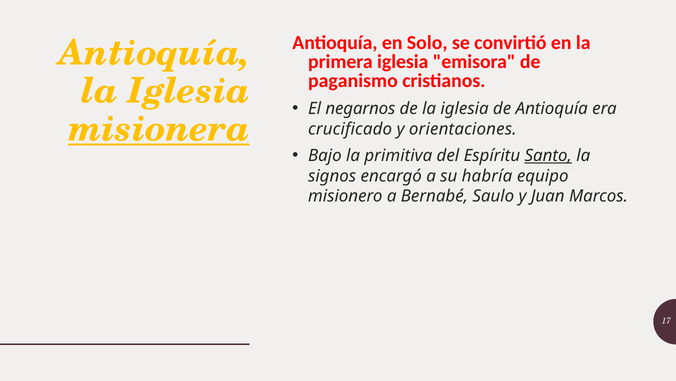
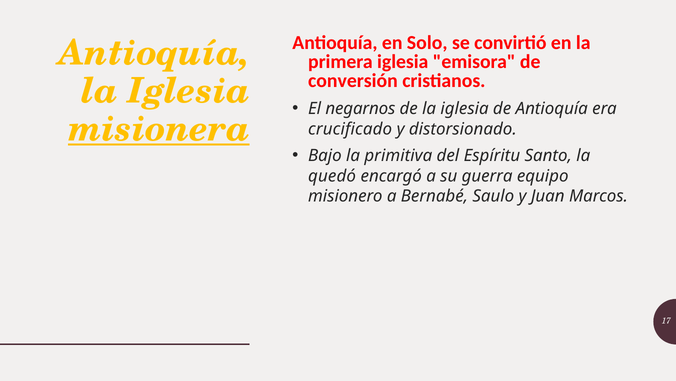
paganismo: paganismo -> conversión (353, 80)
orientaciones: orientaciones -> distorsionado (463, 129)
Santo underline: present -> none (548, 155)
signos: signos -> quedó (332, 176)
habría: habría -> guerra (487, 176)
